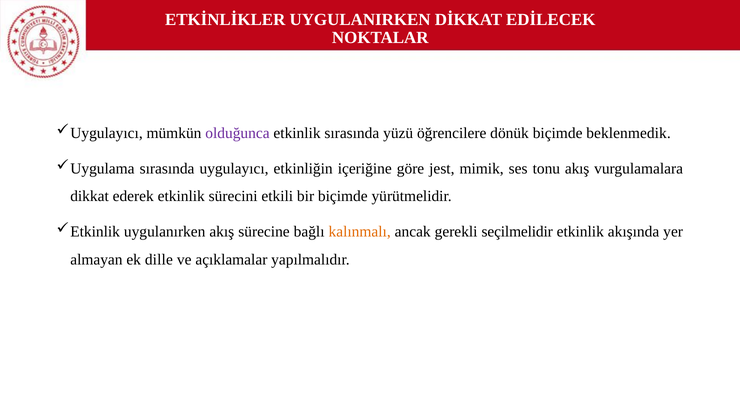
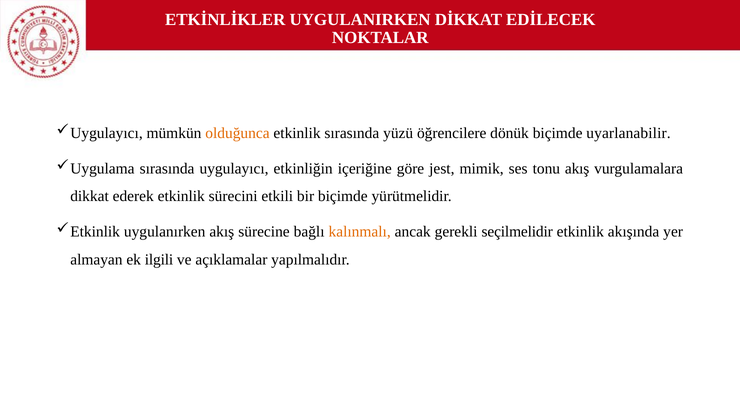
olduğunca colour: purple -> orange (237, 133)
beklenmedik: beklenmedik -> uyarlanabilir (629, 133)
dille: dille -> ilgili (159, 260)
